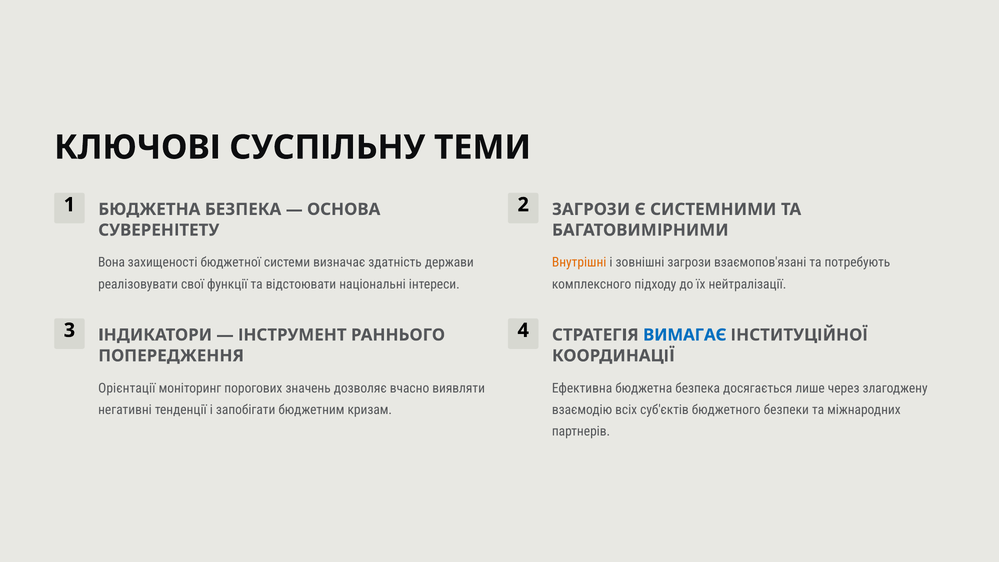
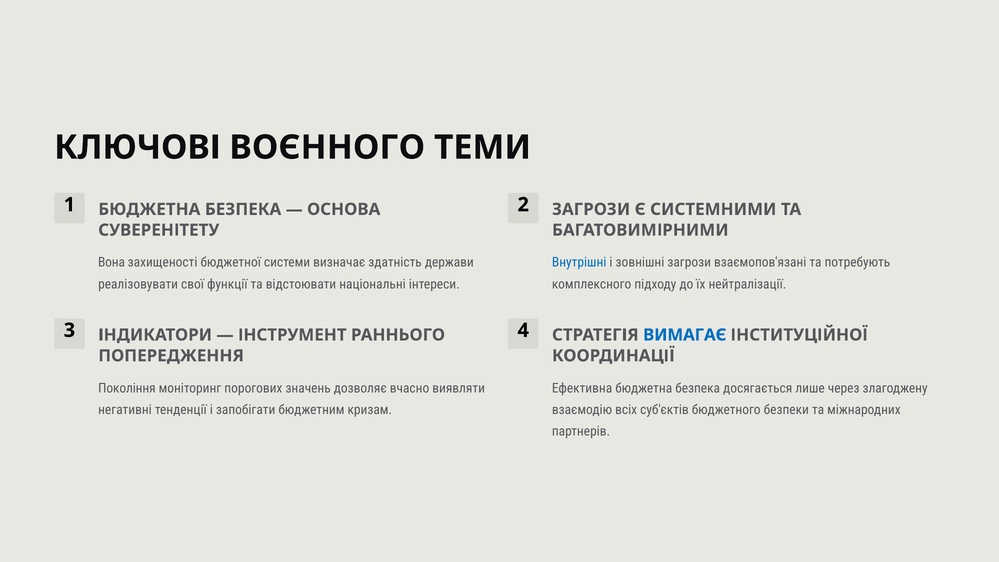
СУСПІЛЬНУ: СУСПІЛЬНУ -> ВОЄННОГО (327, 147)
Внутрішні colour: orange -> blue (579, 262)
Орієнтації: Орієнтації -> Покоління (127, 388)
